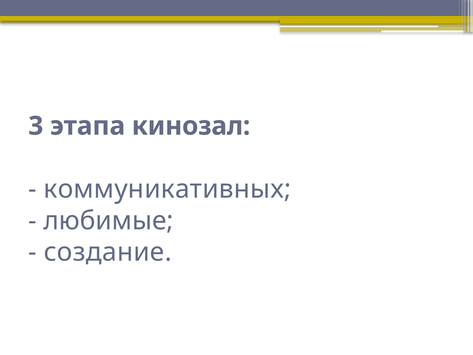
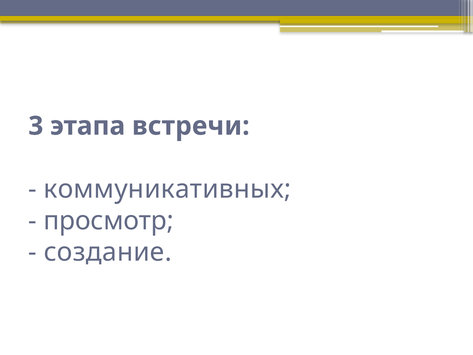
кинозал: кинозал -> встречи (191, 126)
любимые: любимые -> просмотр (109, 221)
